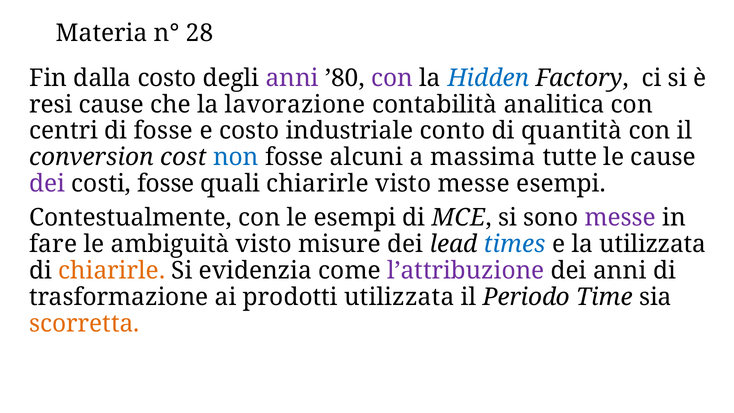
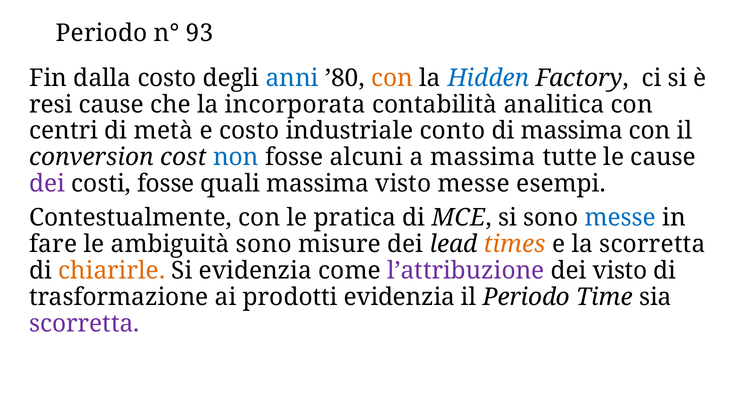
Materia: Materia -> Periodo (102, 33)
28: 28 -> 93 (200, 33)
anni colour: purple -> blue (292, 78)
con colour: purple -> orange (392, 78)
lavorazione: lavorazione -> incorporata (295, 104)
di fosse: fosse -> metà (163, 131)
di quantità: quantità -> massima (572, 131)
quali chiarirle: chiarirle -> massima (318, 184)
le esempi: esempi -> pratica (355, 218)
messe colour: purple -> blue (620, 218)
ambiguità visto: visto -> sono (264, 244)
times colour: blue -> orange (515, 244)
la utilizzata: utilizzata -> scorretta (652, 244)
dei anni: anni -> visto (620, 271)
prodotti utilizzata: utilizzata -> evidenzia (399, 297)
scorretta colour: orange -> purple (84, 324)
